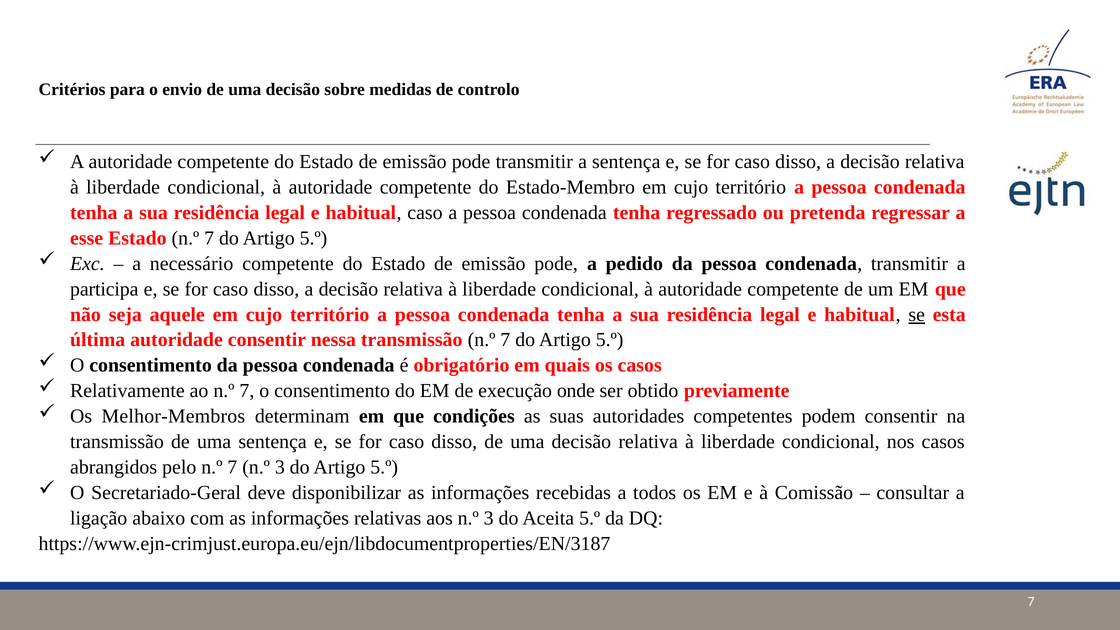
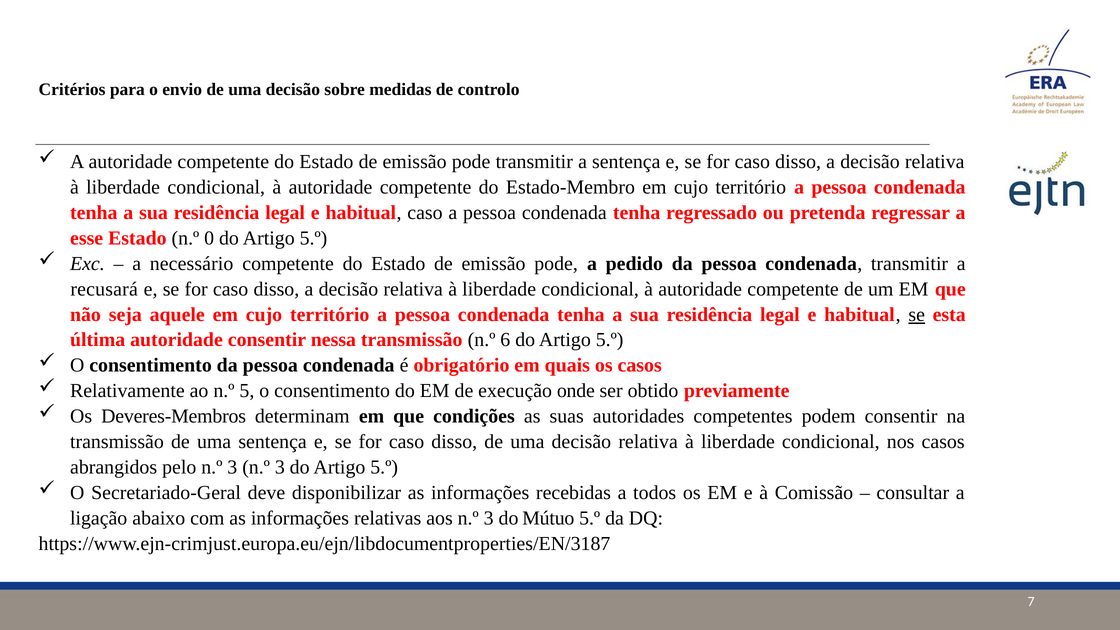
Estado n.º 7: 7 -> 0 (209, 238)
participa: participa -> recusará (104, 289)
transmissão n.º 7: 7 -> 6 (505, 340)
ao n.º 7: 7 -> 5 (247, 391)
Melhor-Membros: Melhor-Membros -> Deveres-Membros (174, 416)
pelo n.º 7: 7 -> 3 (232, 467)
Aceita: Aceita -> Mútuo (548, 518)
